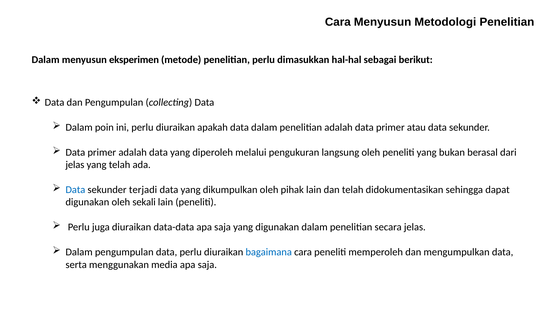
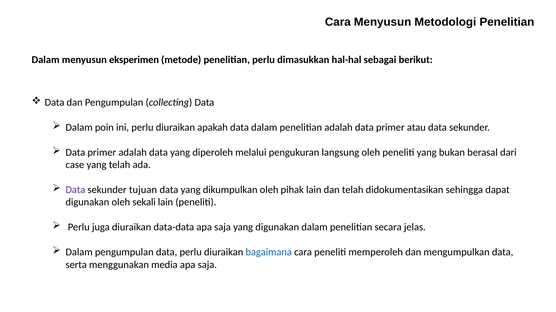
jelas: jelas -> case (75, 165)
Data colour: blue -> purple (75, 190)
terjadi: terjadi -> tujuan (143, 190)
